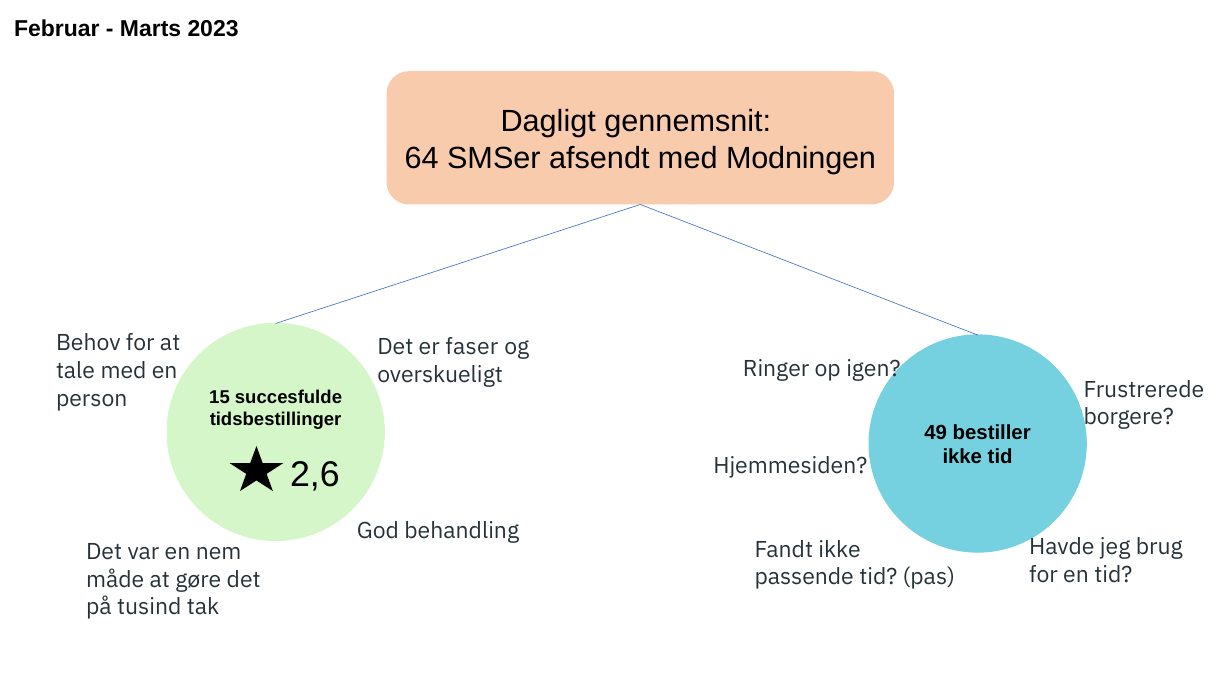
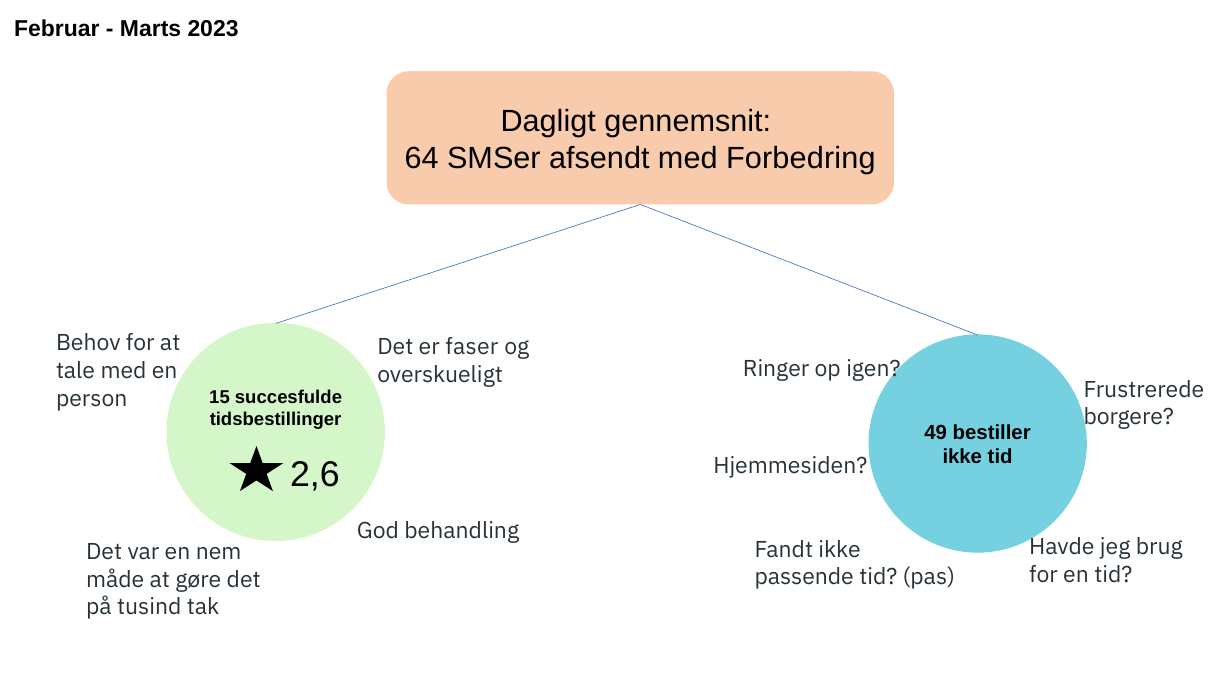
Modningen: Modningen -> Forbedring (801, 158)
